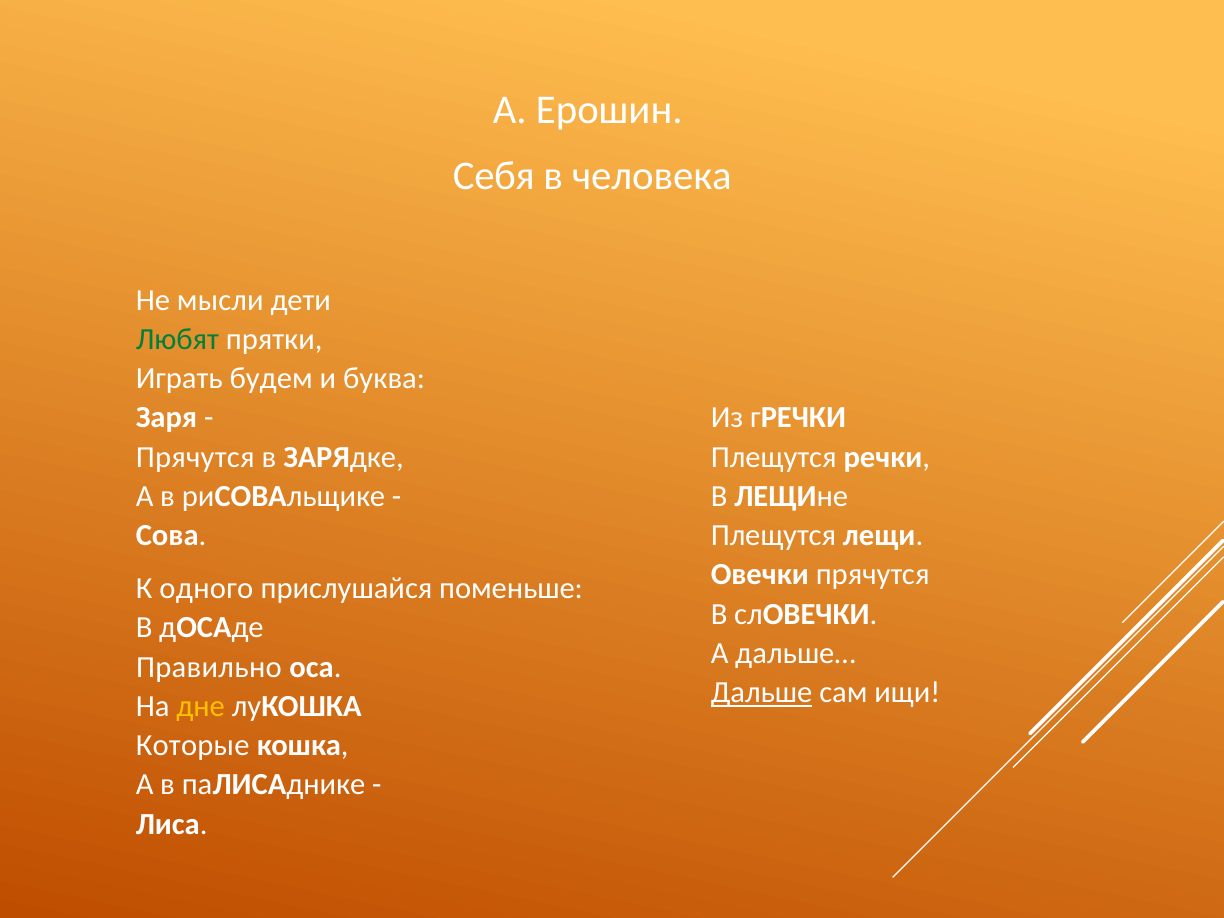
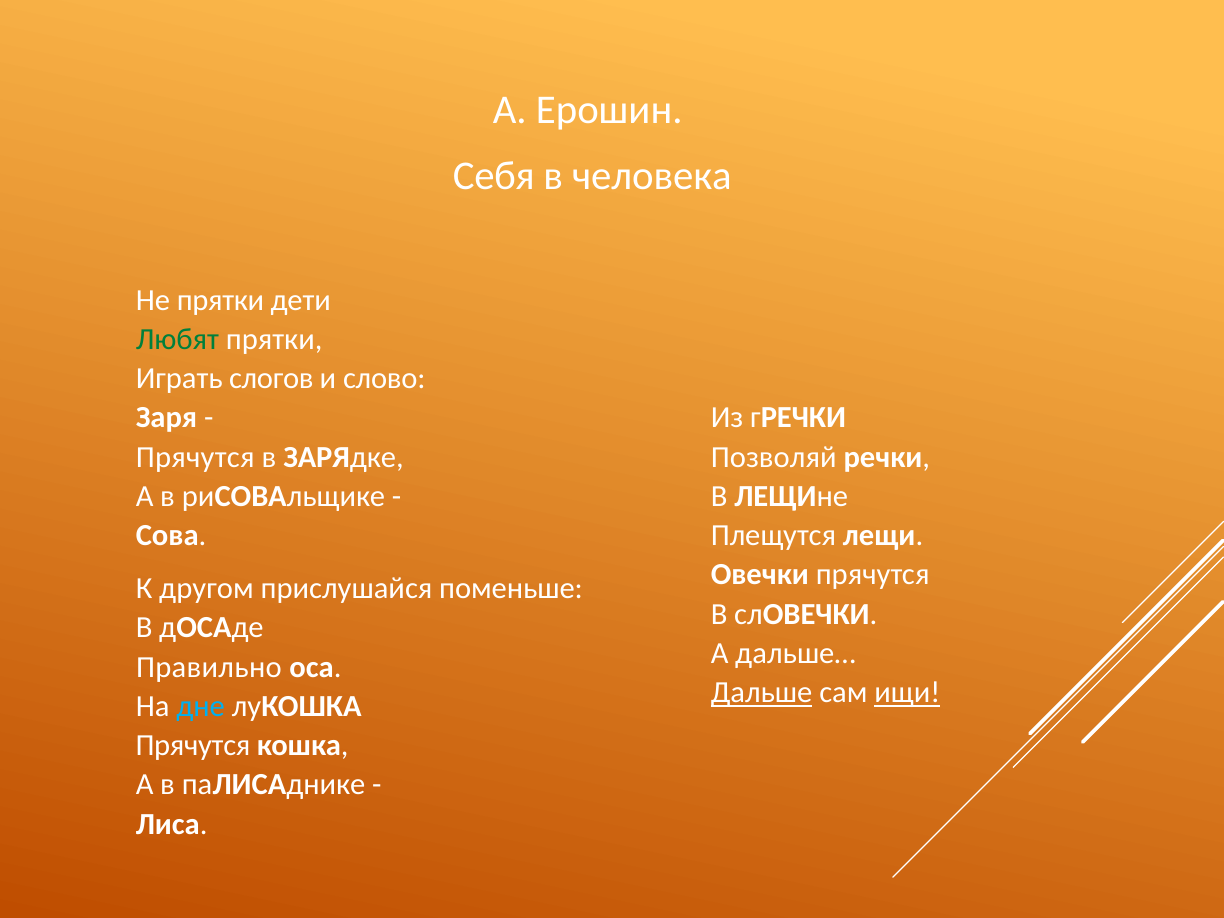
Не мысли: мысли -> прятки (221, 300)
будем: будем -> слогов (271, 378)
буква: буква -> слово (384, 378)
Плещутся: Плещутся -> Позволяй (774, 457)
одного: одного -> другом (207, 588)
ищи underline: none -> present (907, 693)
дне colour: yellow -> light blue (201, 706)
Которые: Которые -> Прячутся (193, 746)
